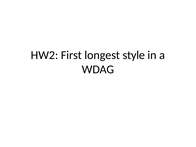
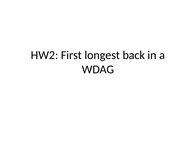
style: style -> back (134, 55)
